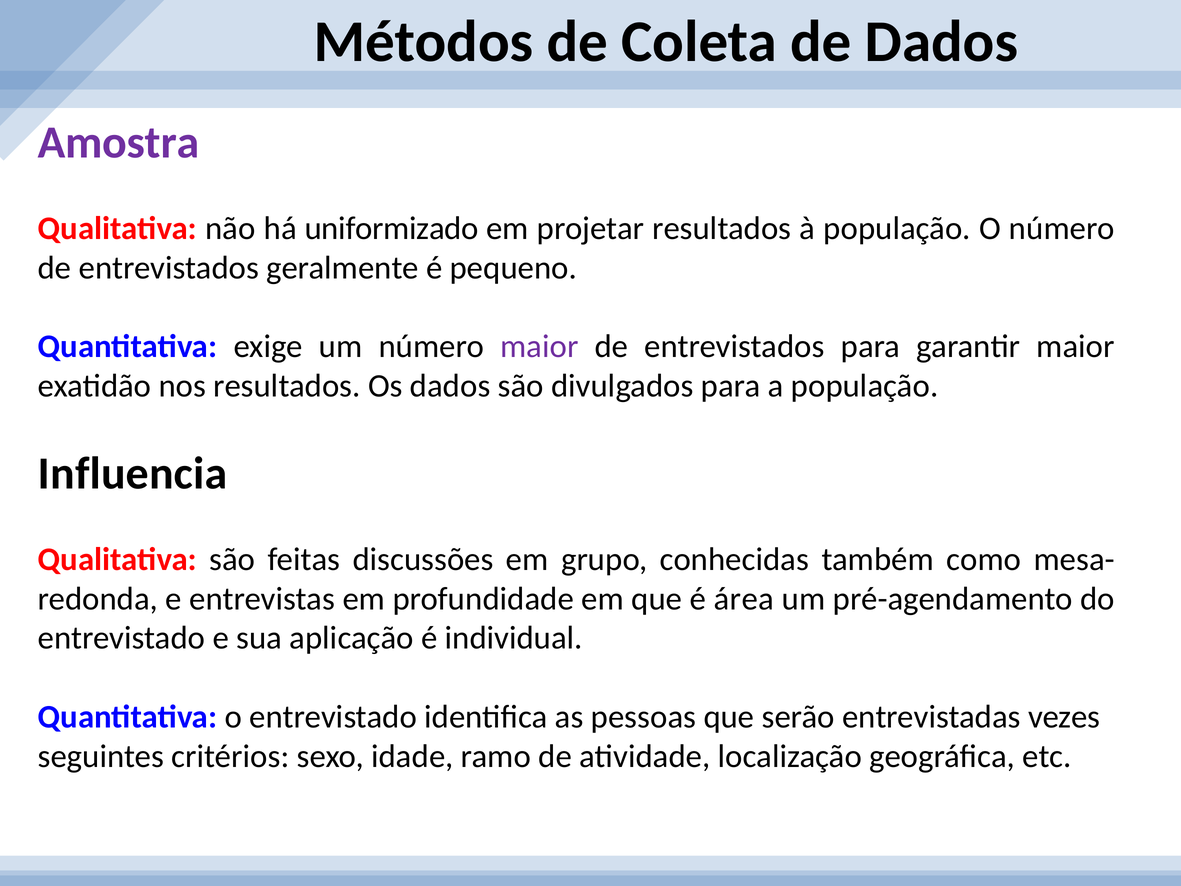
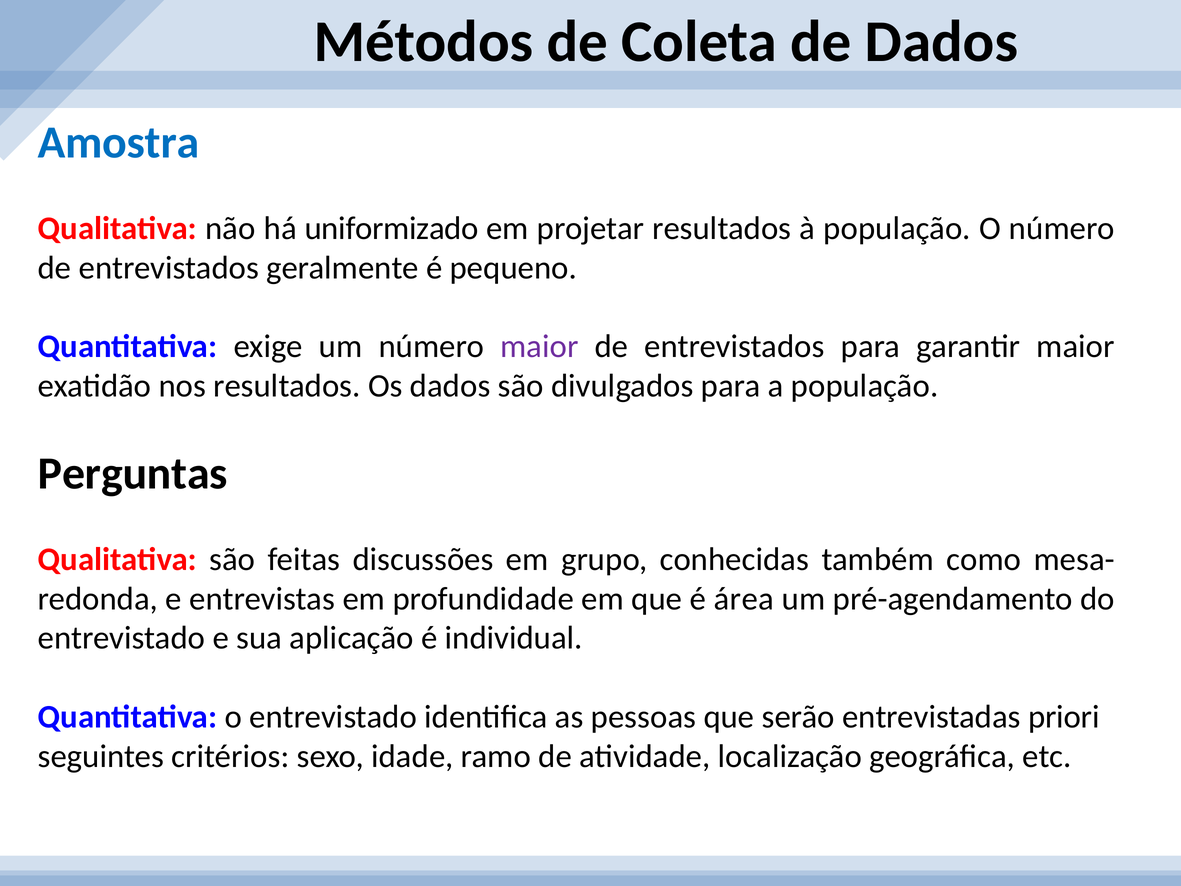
Amostra colour: purple -> blue (119, 143)
Influencia: Influencia -> Perguntas (133, 473)
vezes: vezes -> priori (1064, 717)
